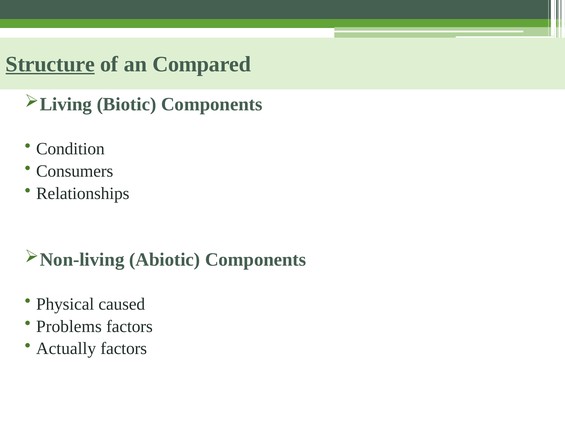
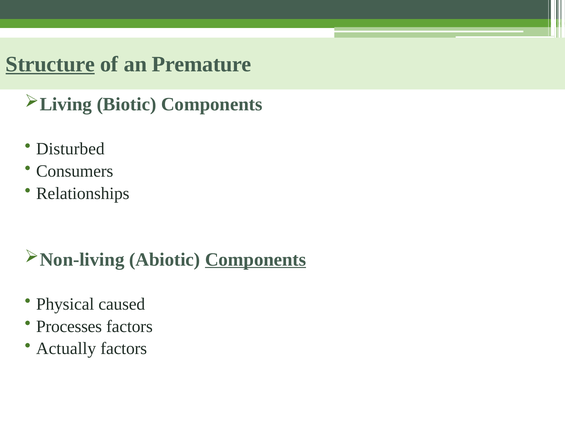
Compared: Compared -> Premature (202, 64)
Condition: Condition -> Disturbed (70, 149)
Components underline: none -> present (256, 259)
Problems: Problems -> Processes (69, 326)
